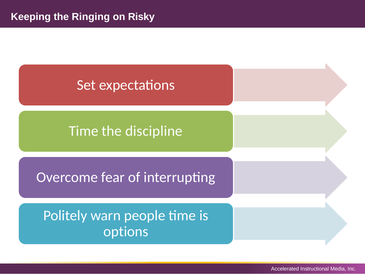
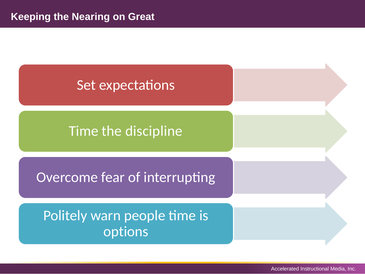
Ringing: Ringing -> Nearing (91, 17)
Risky: Risky -> Great (141, 17)
